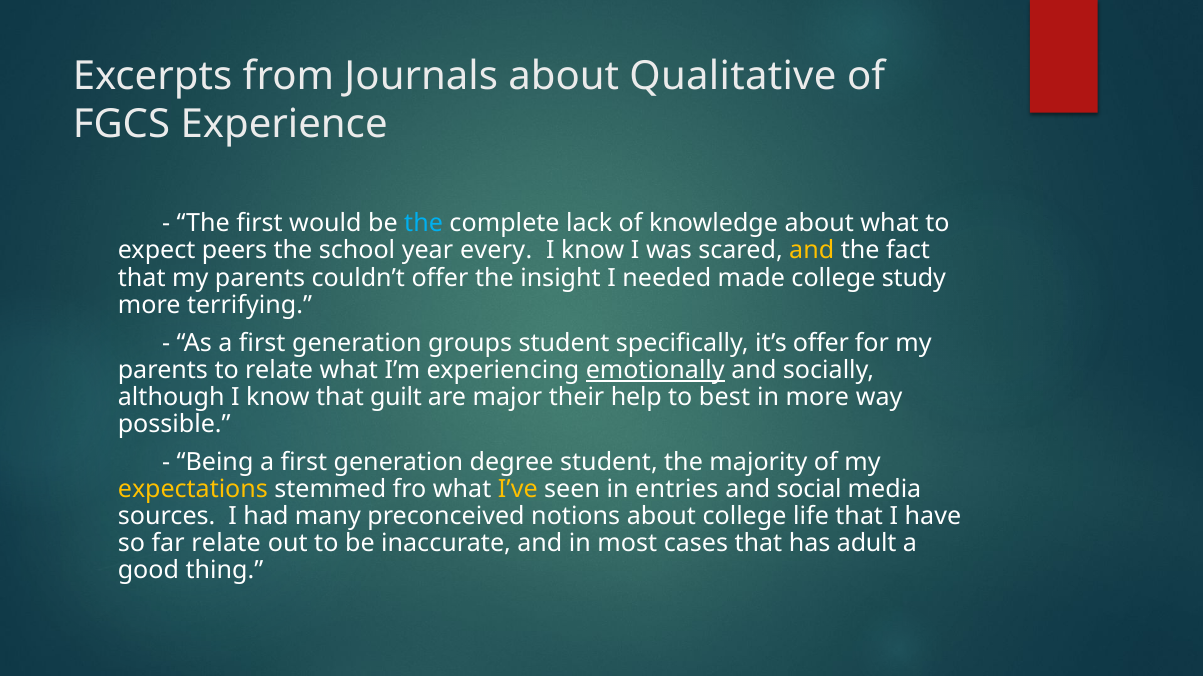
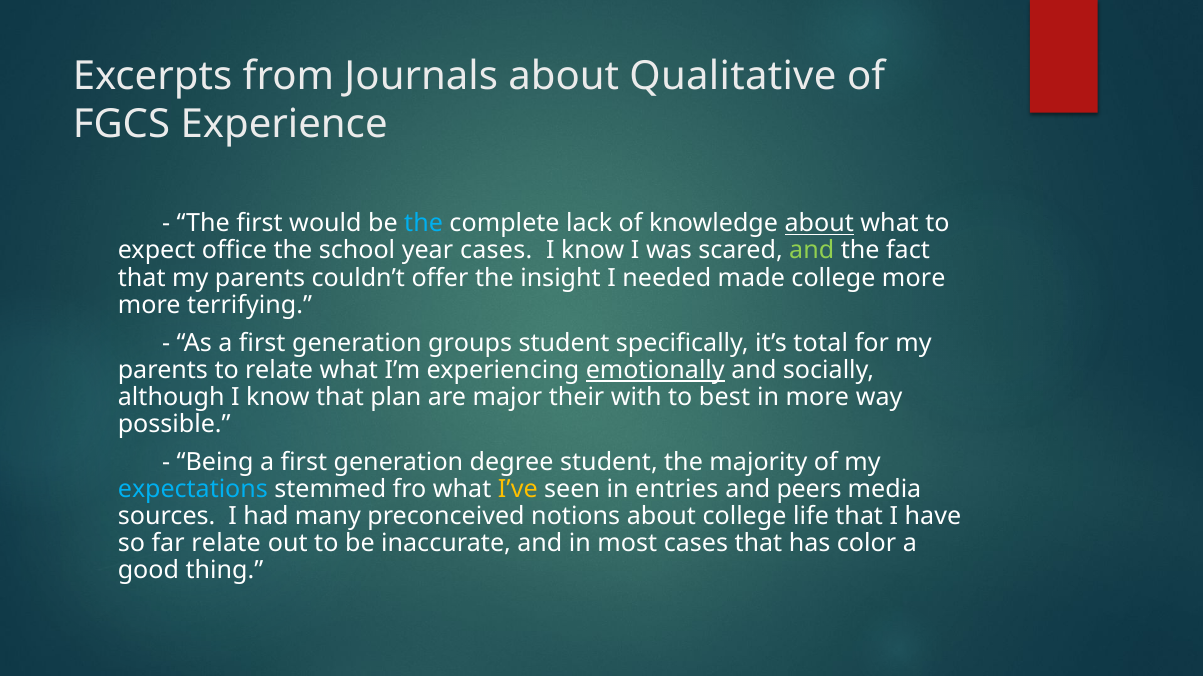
about underline: none -> present (819, 224)
peers: peers -> office (234, 251)
year every: every -> cases (496, 251)
and colour: yellow -> light green (812, 251)
college study: study -> more (914, 278)
it’s offer: offer -> total (821, 343)
guilt: guilt -> plan (396, 398)
help: help -> with (636, 398)
expectations colour: yellow -> light blue (193, 490)
social: social -> peers (809, 490)
adult: adult -> color (867, 544)
